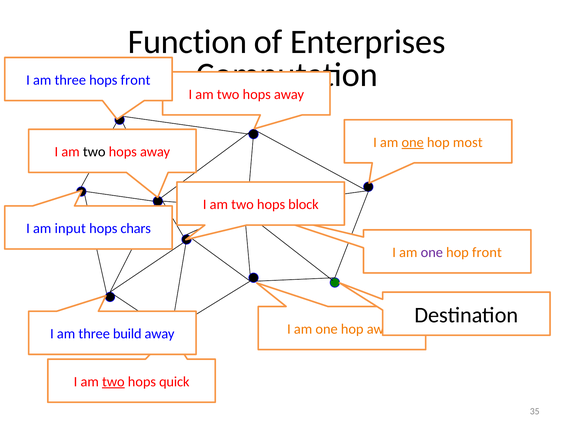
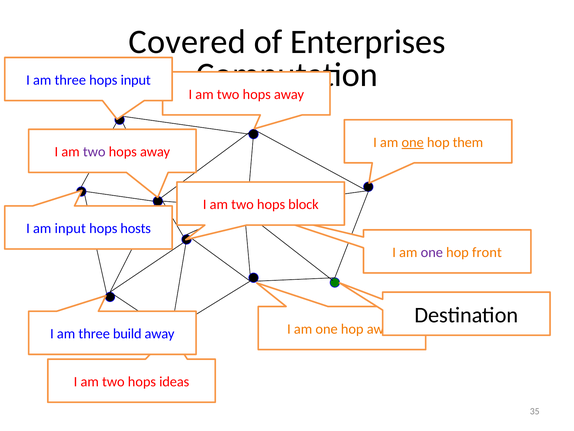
Function: Function -> Covered (187, 42)
hops front: front -> input (136, 80)
most: most -> them (468, 142)
two colour: black -> purple (94, 152)
chars: chars -> hosts (136, 228)
two underline: present -> none (113, 381)
quick: quick -> ideas (174, 381)
